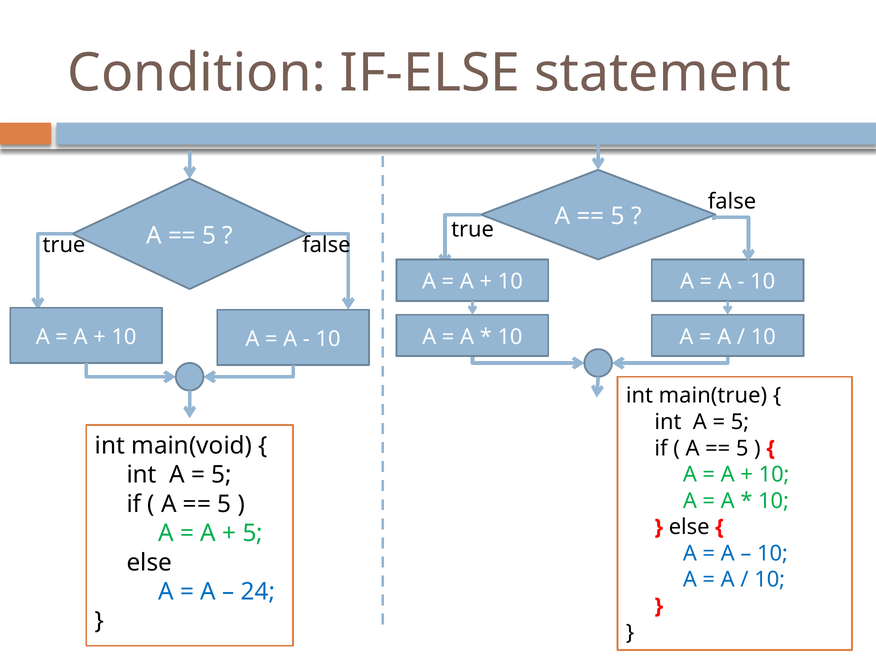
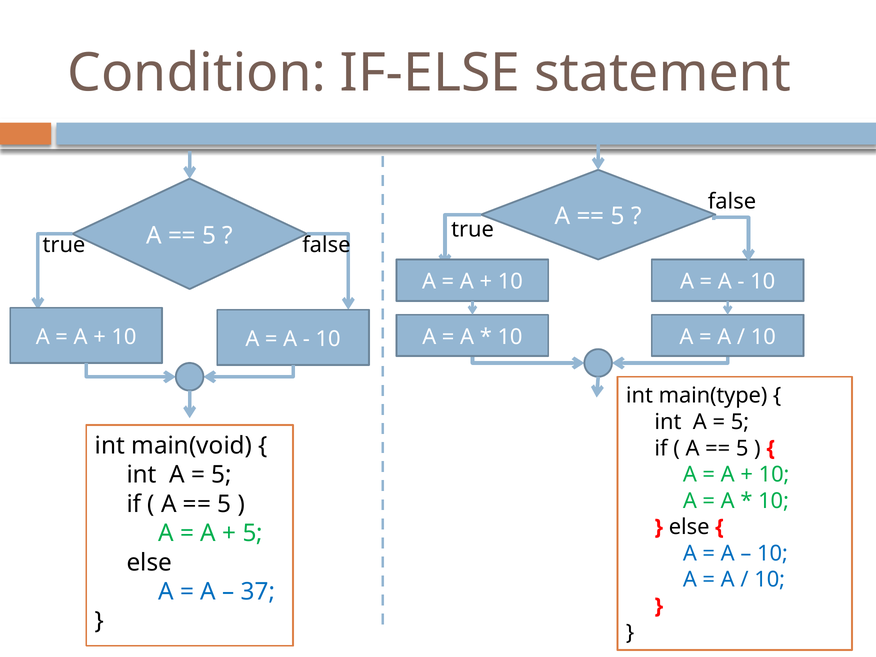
main(true: main(true -> main(type (713, 396)
24: 24 -> 37 (258, 592)
